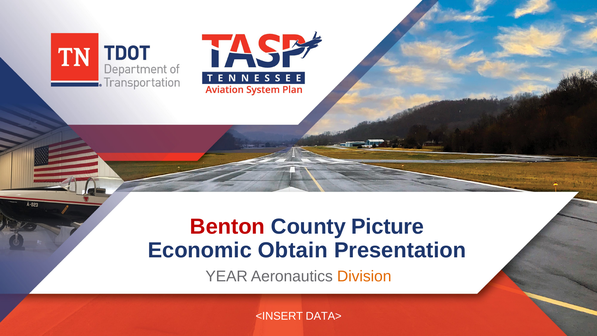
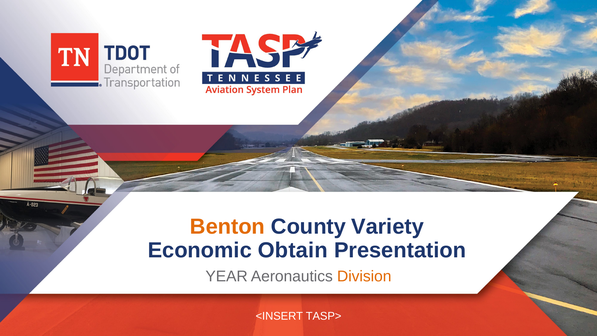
Benton colour: red -> orange (227, 227)
Picture: Picture -> Variety (388, 227)
DATA>: DATA> -> TASP> (324, 316)
